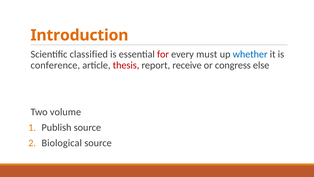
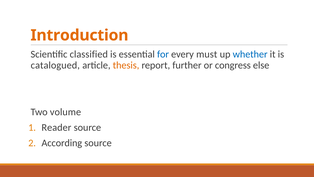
for colour: red -> blue (163, 54)
conference: conference -> catalogued (55, 65)
thesis colour: red -> orange (126, 65)
receive: receive -> further (187, 65)
Publish: Publish -> Reader (56, 127)
Biological: Biological -> According (62, 143)
